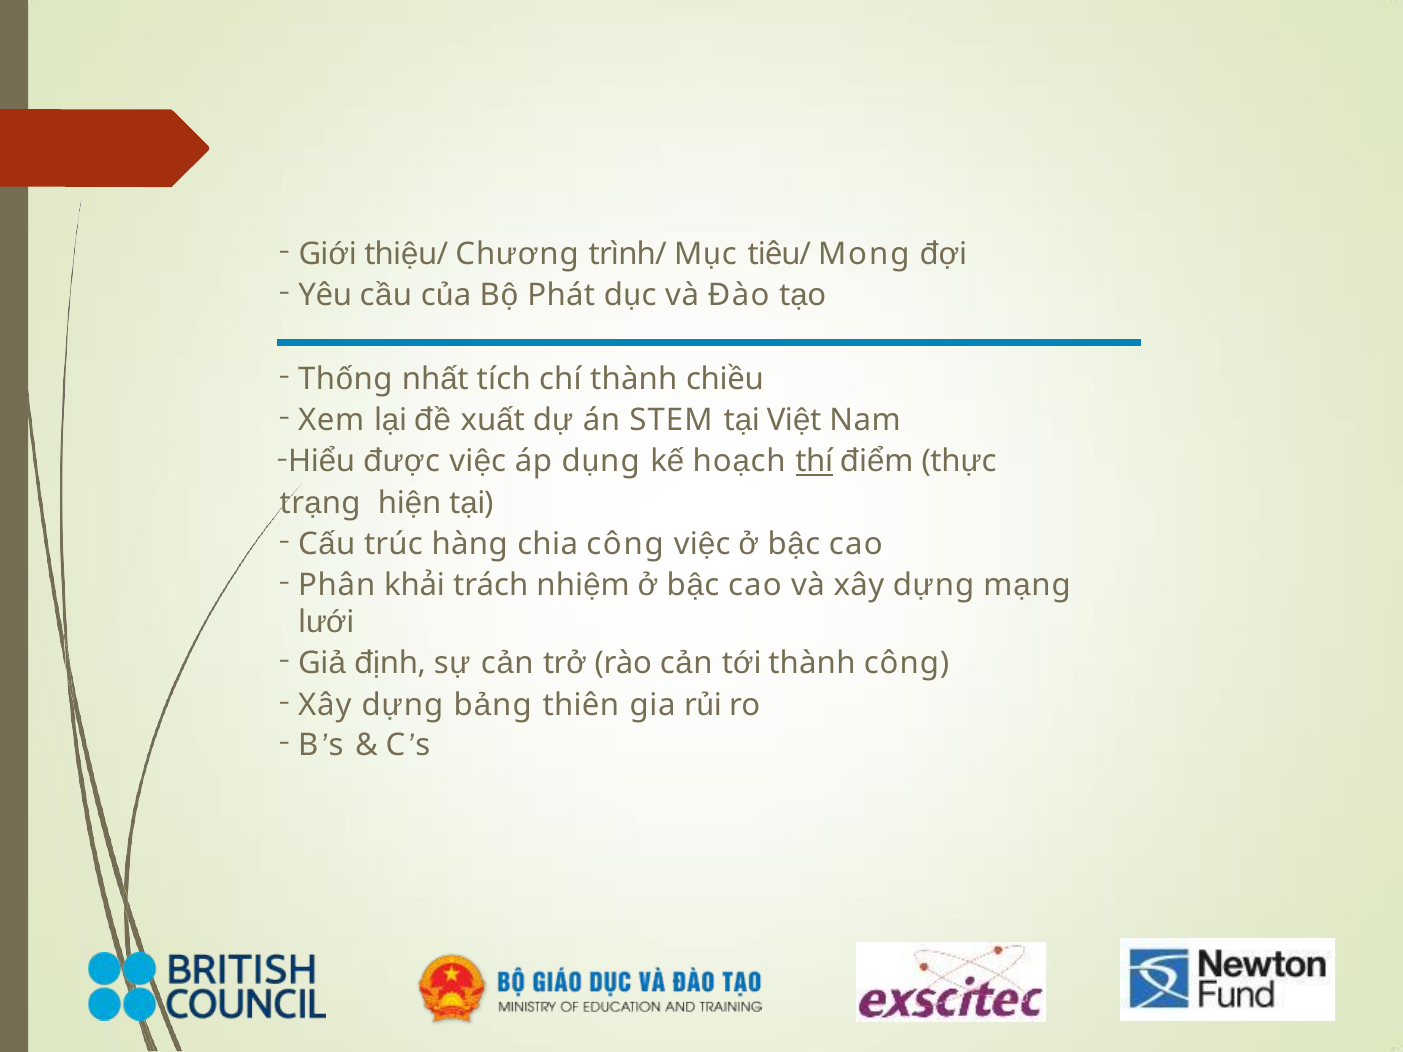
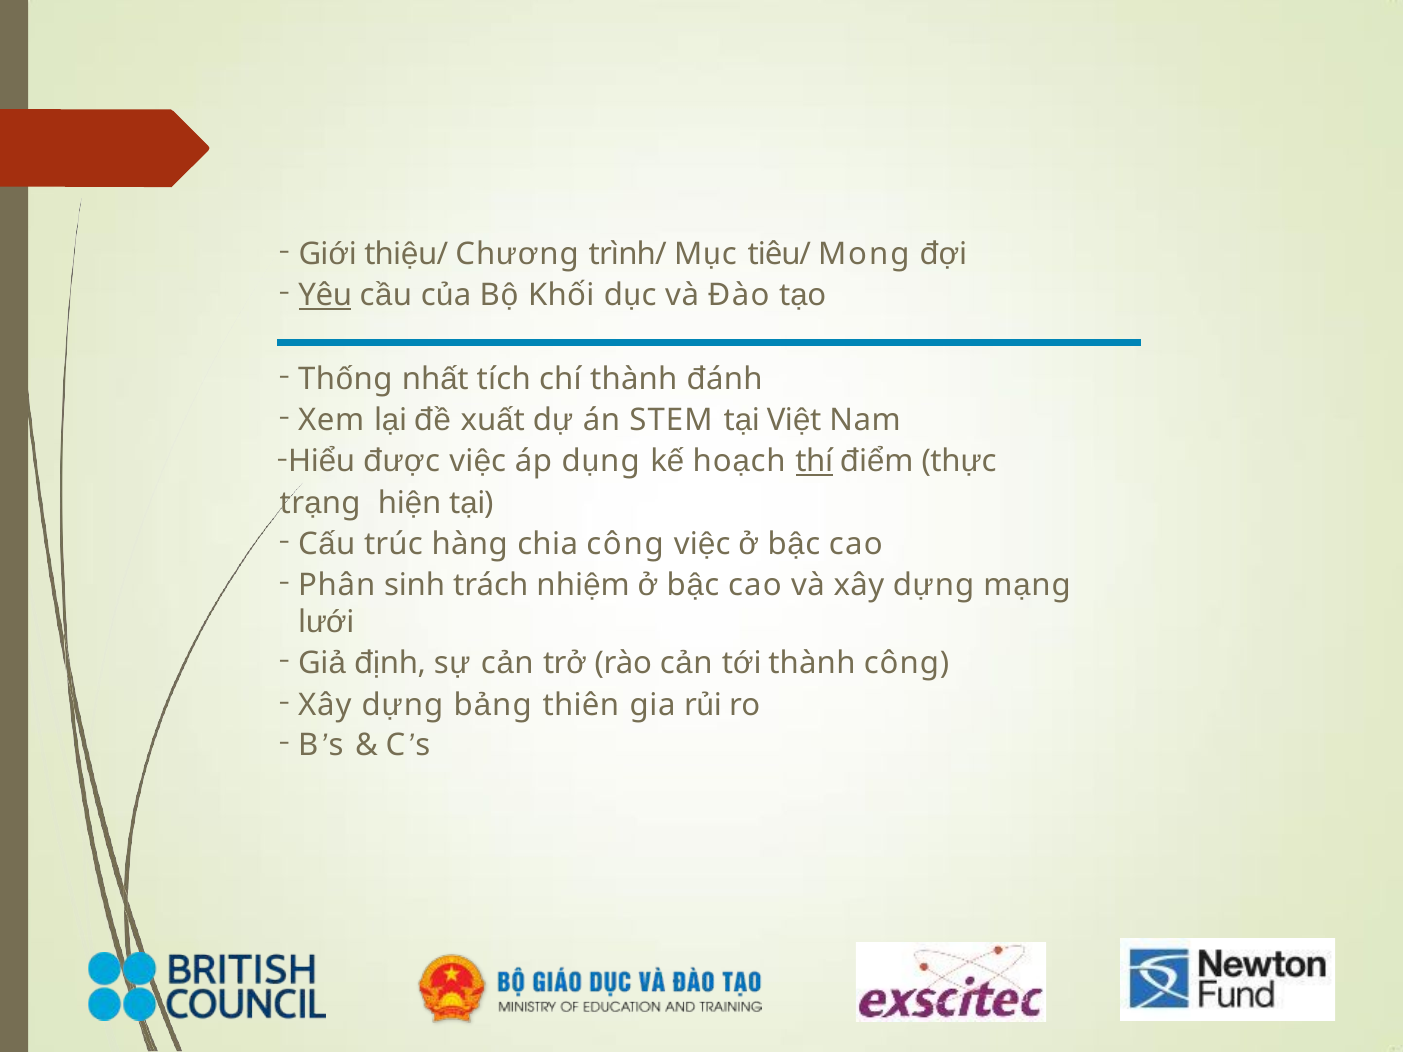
Yêu underline: none -> present (325, 296)
Phát: Phát -> Khối (561, 296)
chiều: chiều -> đánh (725, 380)
khải: khải -> sinh (415, 585)
